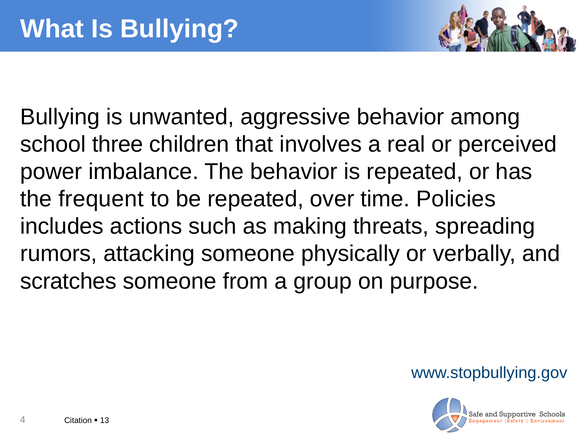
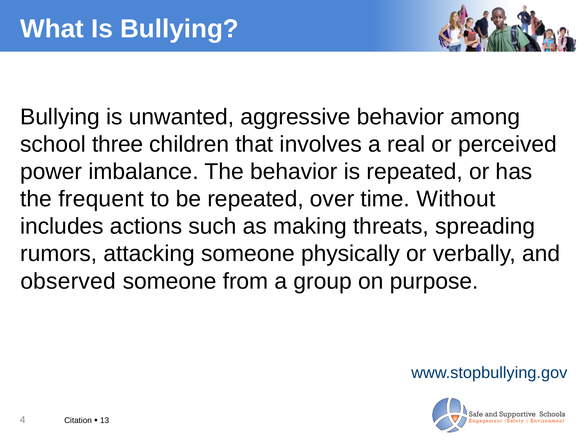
Policies: Policies -> Without (456, 199)
scratches: scratches -> observed (68, 281)
